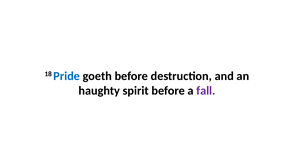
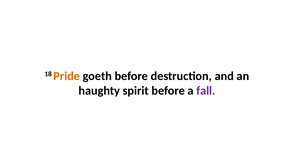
Pride colour: blue -> orange (67, 76)
